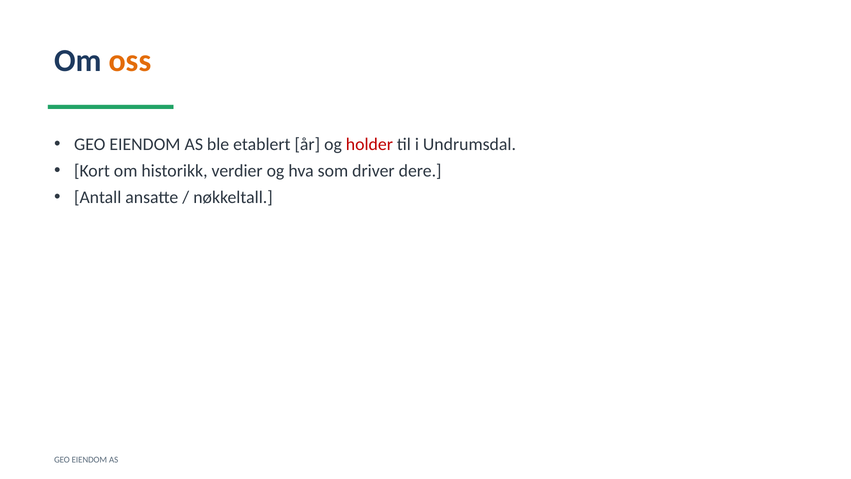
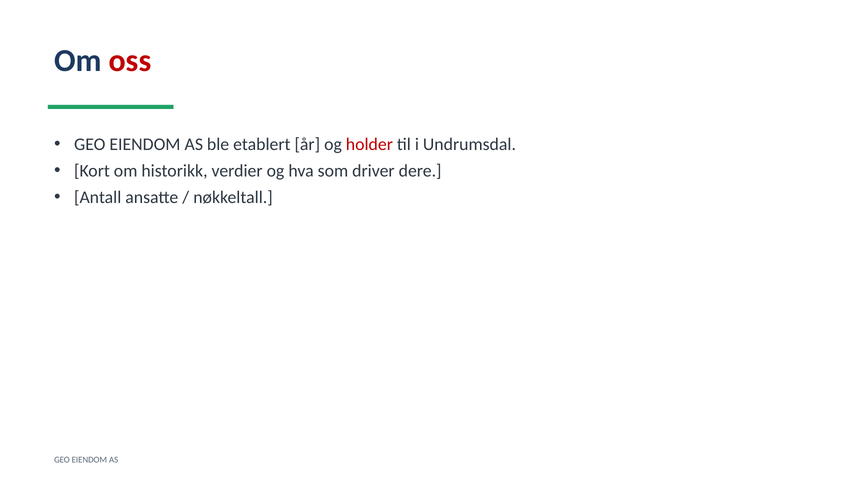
oss colour: orange -> red (130, 61)
